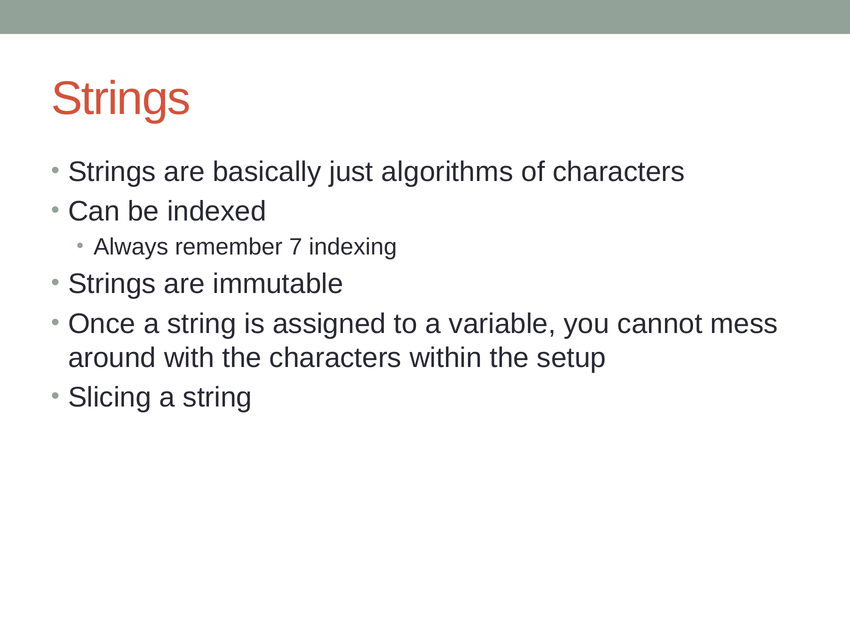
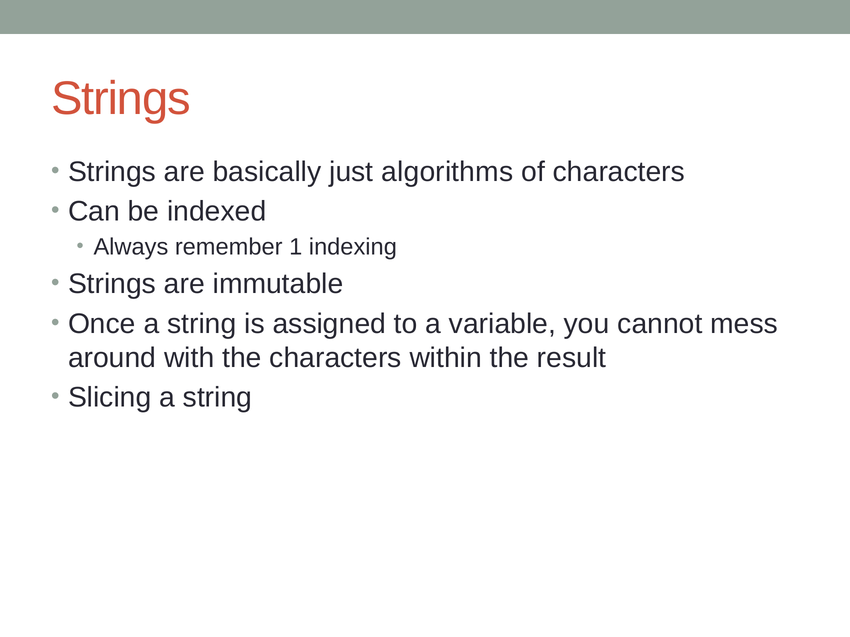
7: 7 -> 1 (296, 247)
setup: setup -> result (572, 358)
